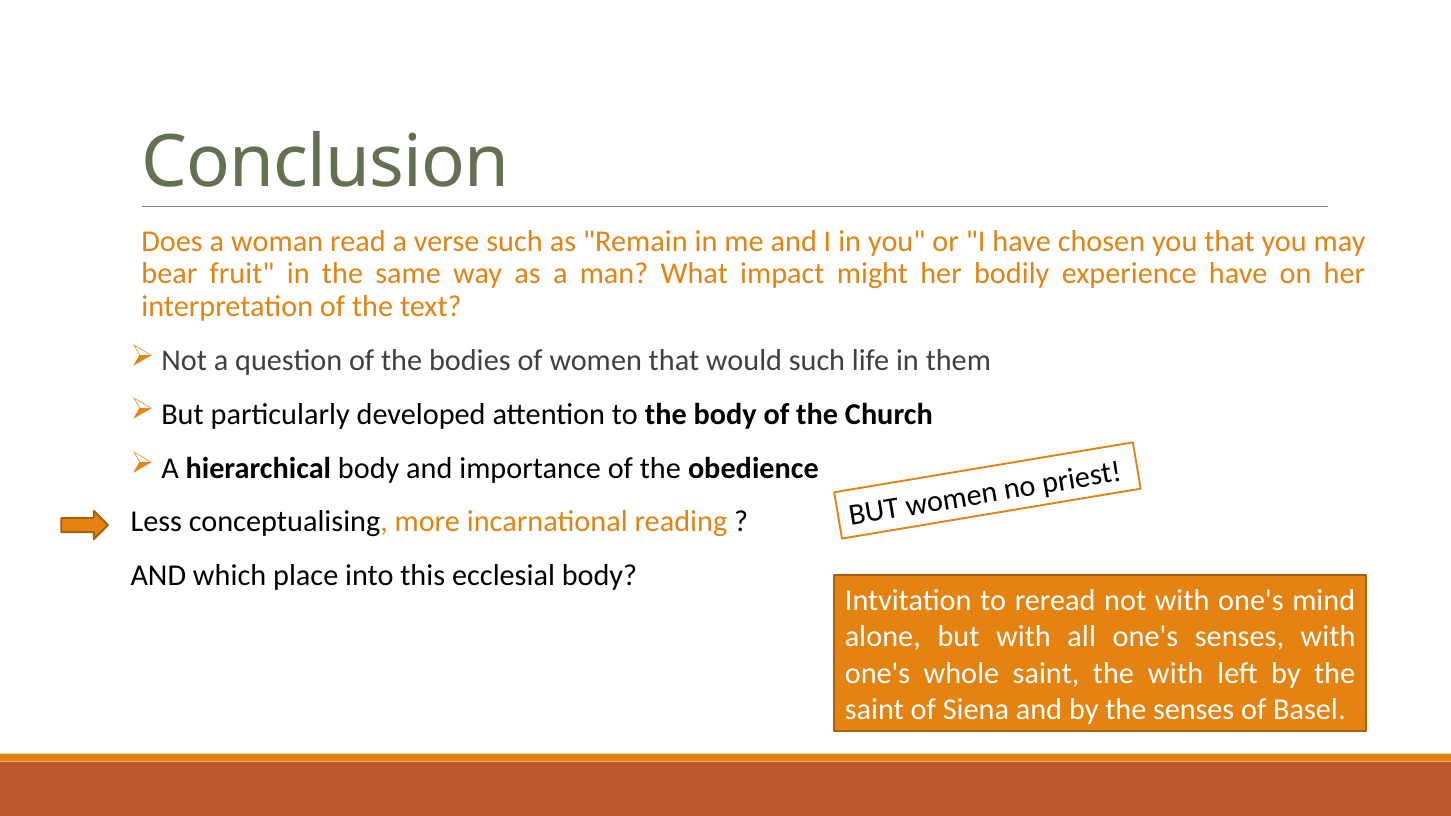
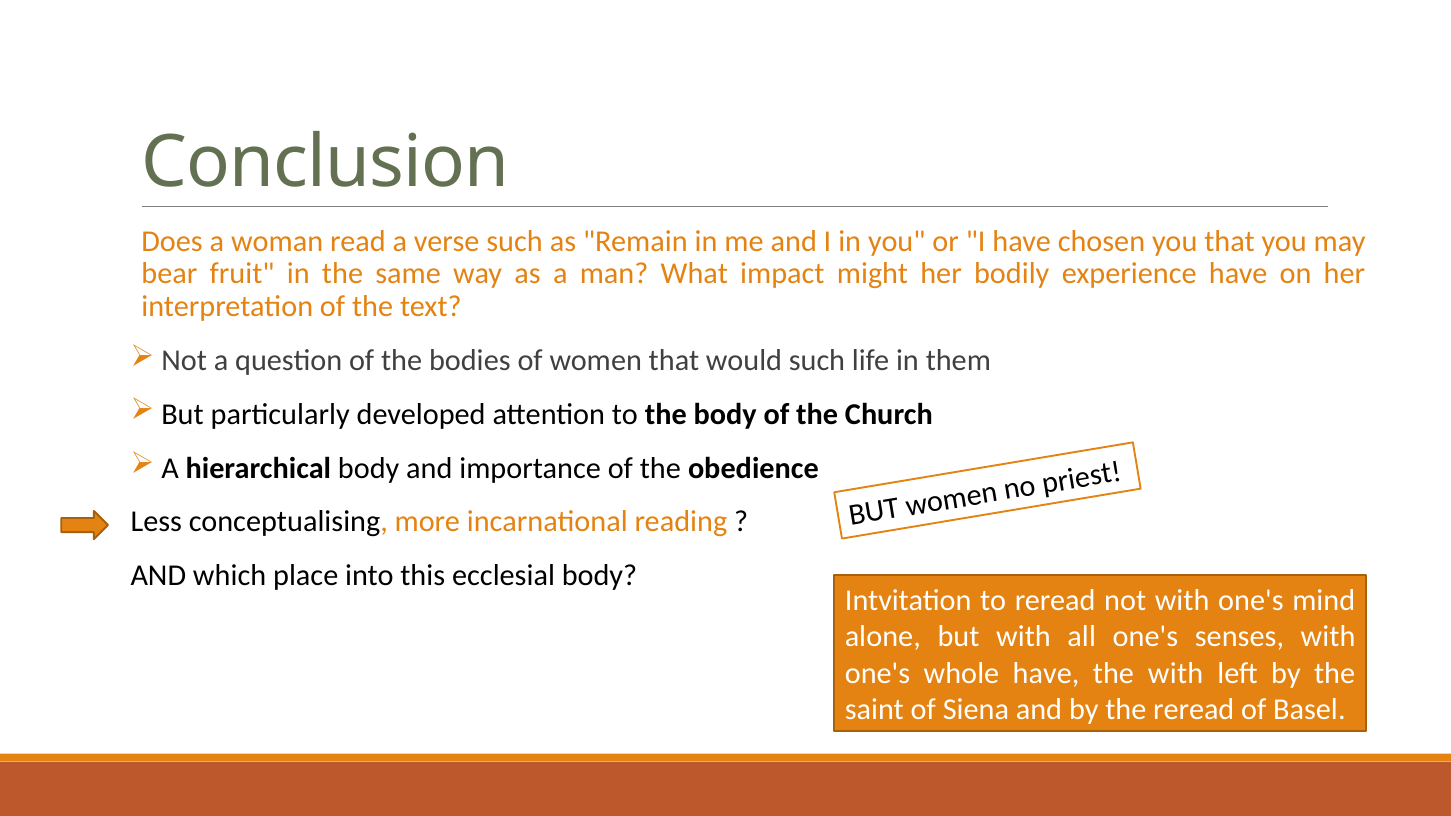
whole saint: saint -> have (1046, 673)
the senses: senses -> reread (1194, 709)
